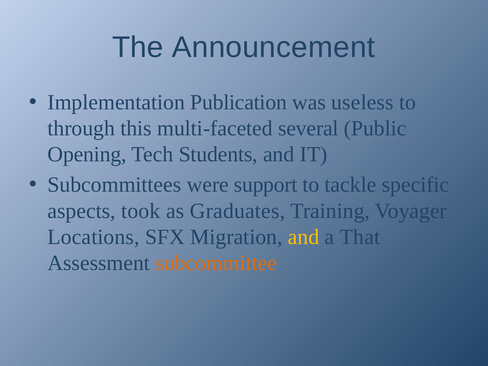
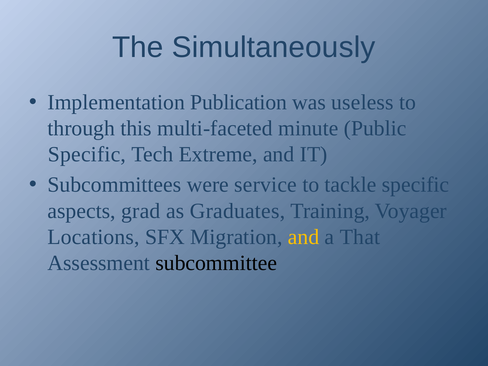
Announcement: Announcement -> Simultaneously (274, 47)
several: several -> minute (308, 128)
Opening: Opening -> Specific (87, 154)
Students: Students -> Extreme (218, 154)
support: support -> service (266, 185)
took: took -> grad (141, 211)
subcommittee colour: orange -> black (216, 263)
